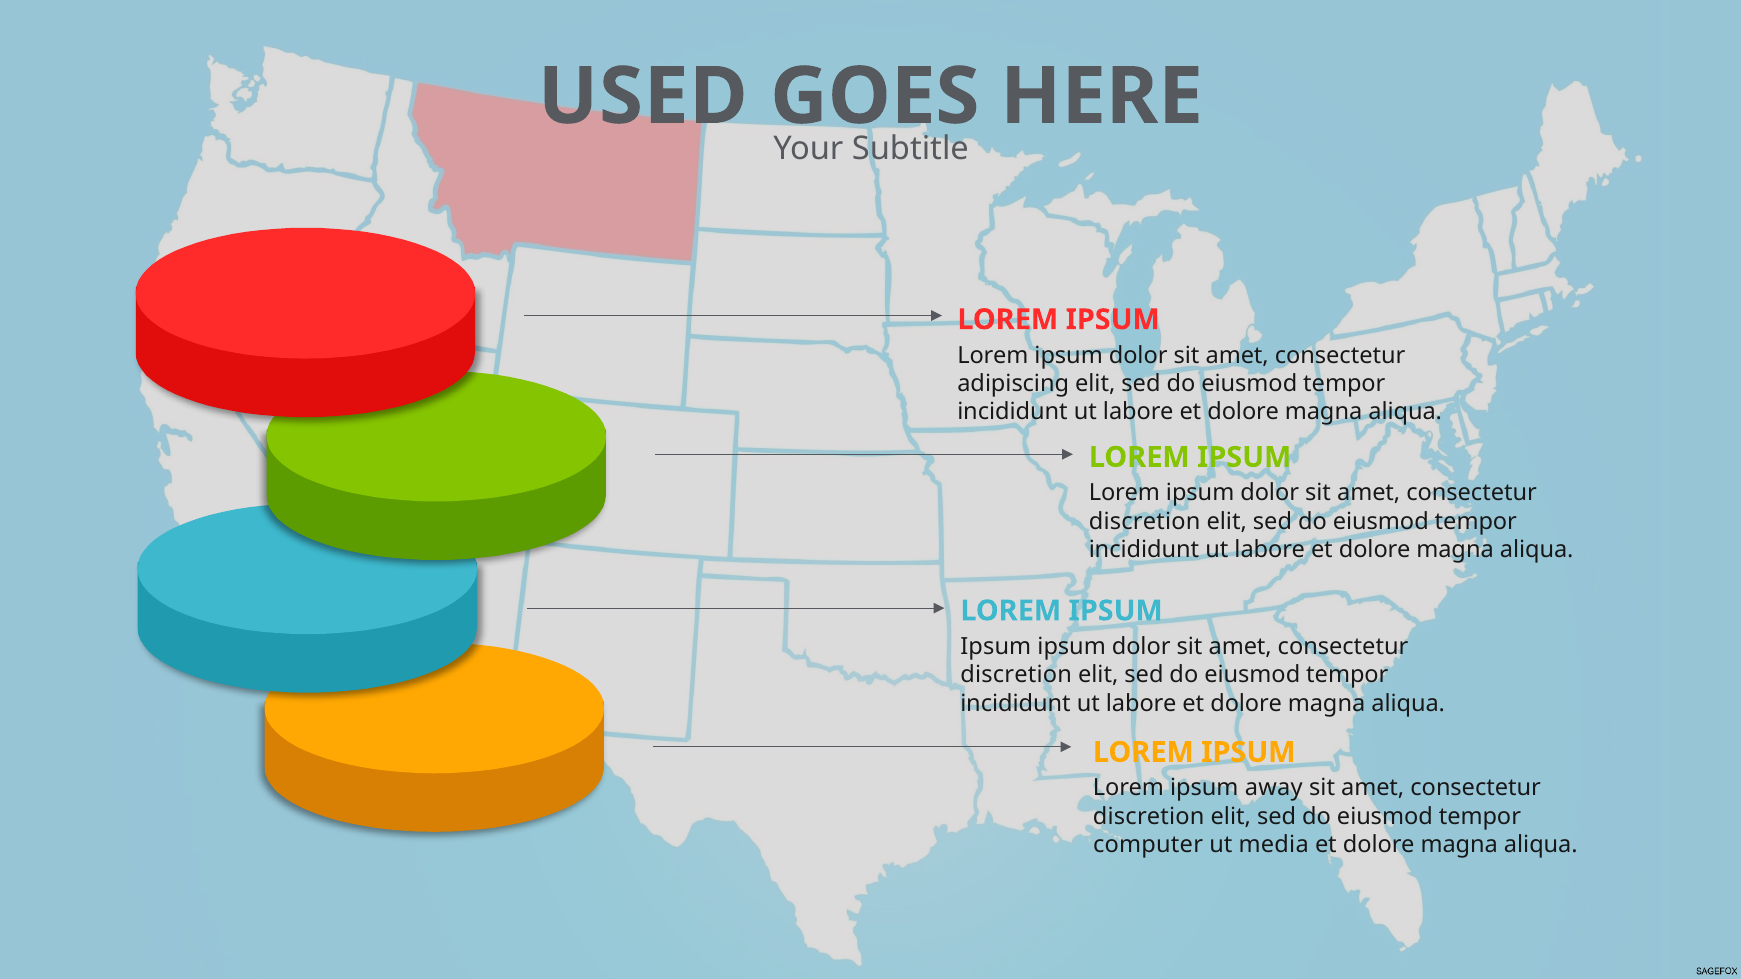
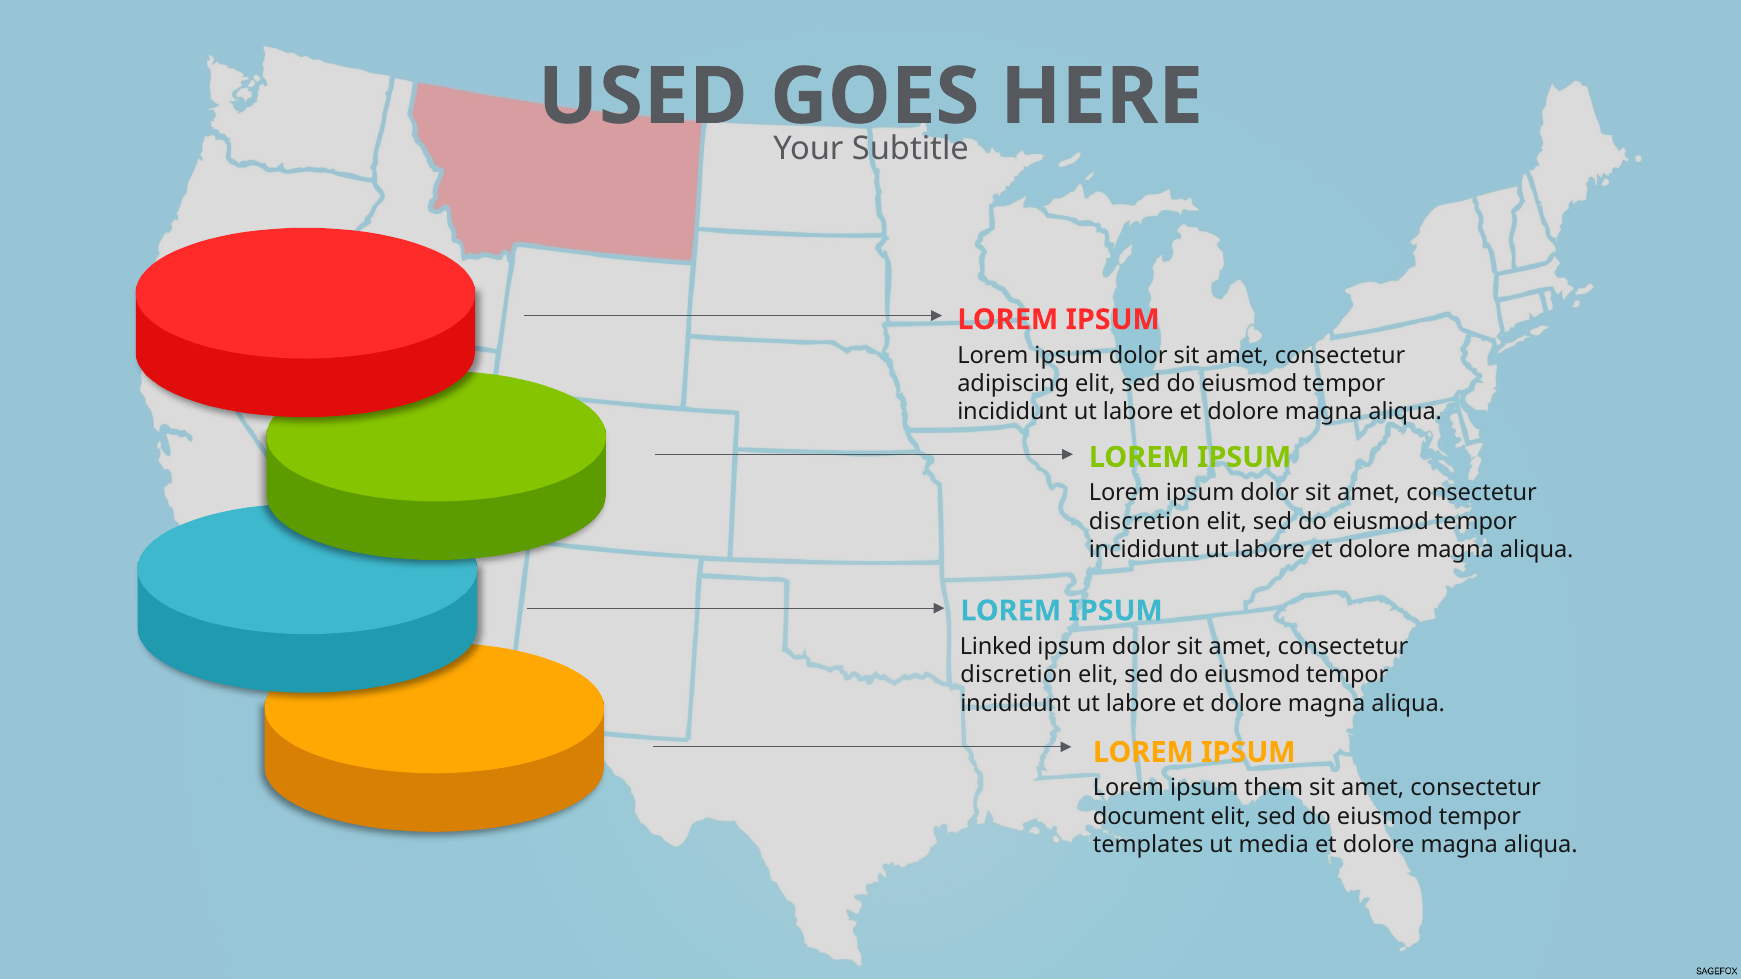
Ipsum: Ipsum -> Linked (996, 647)
away: away -> them (1274, 788)
discretion: discretion -> document (1149, 817)
computer: computer -> templates (1148, 845)
